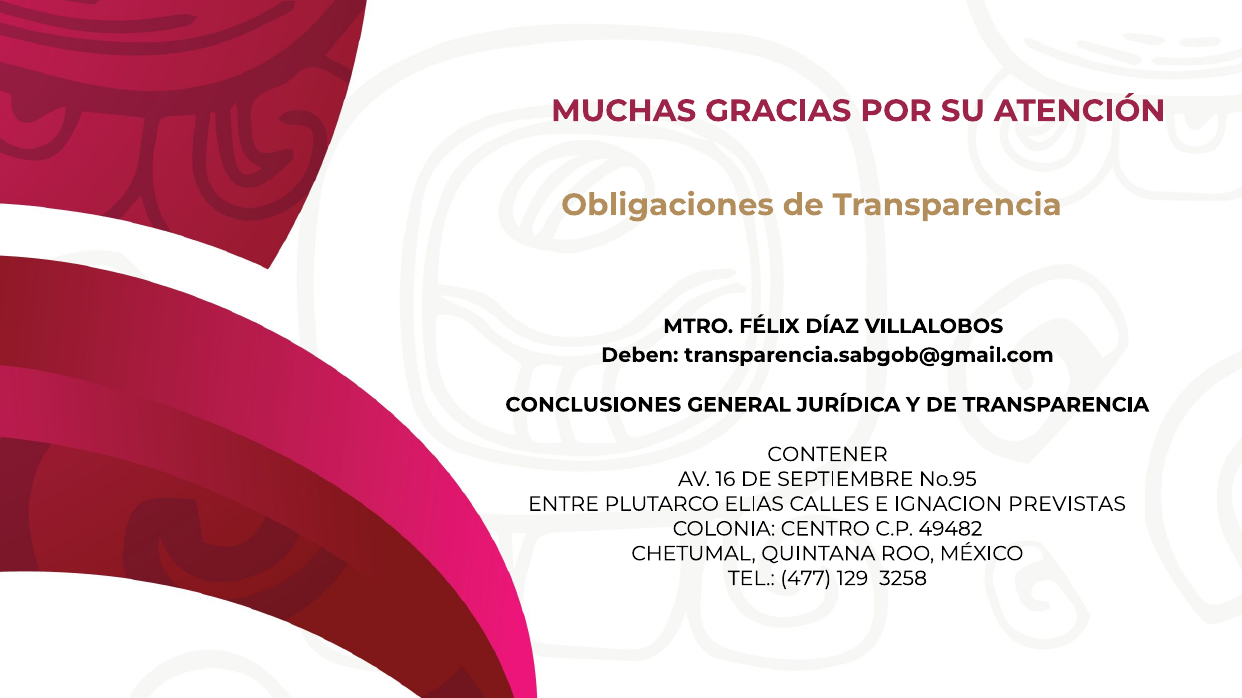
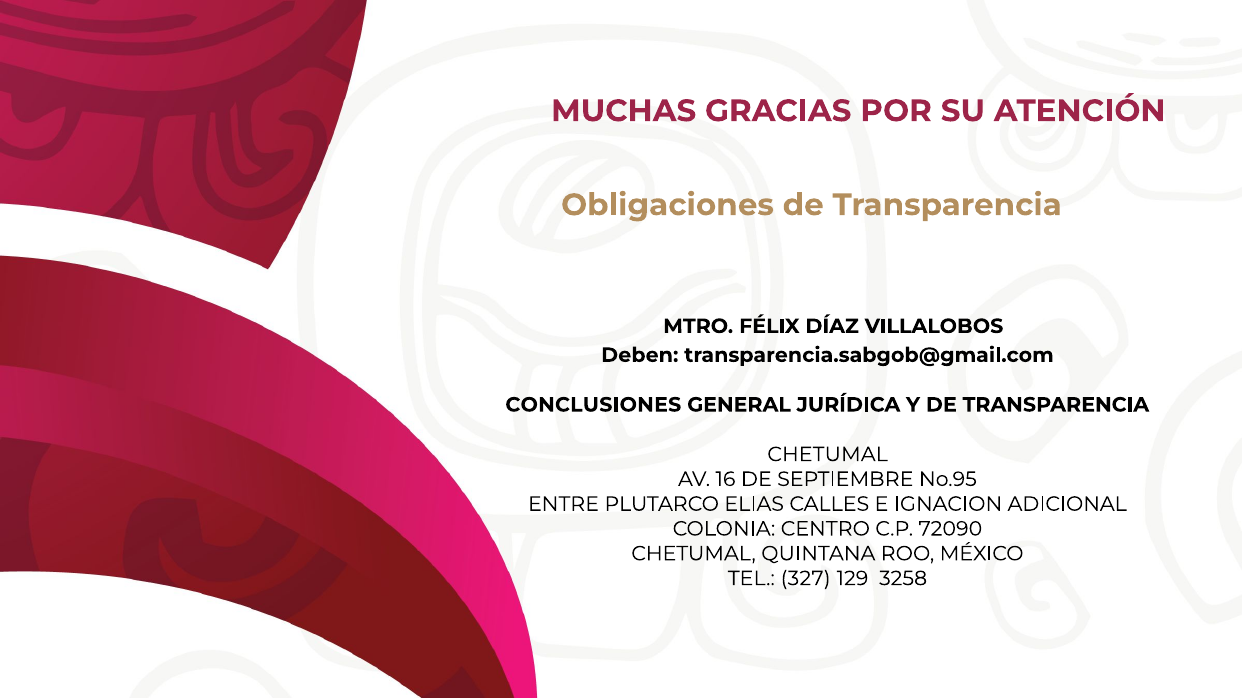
CONTENER: CONTENER -> CHETUMAL (828, 455)
PREVISTAS: PREVISTAS -> ADICIONAL (1067, 504)
49482: 49482 -> 72090 (950, 529)
477: 477 -> 327 (806, 579)
